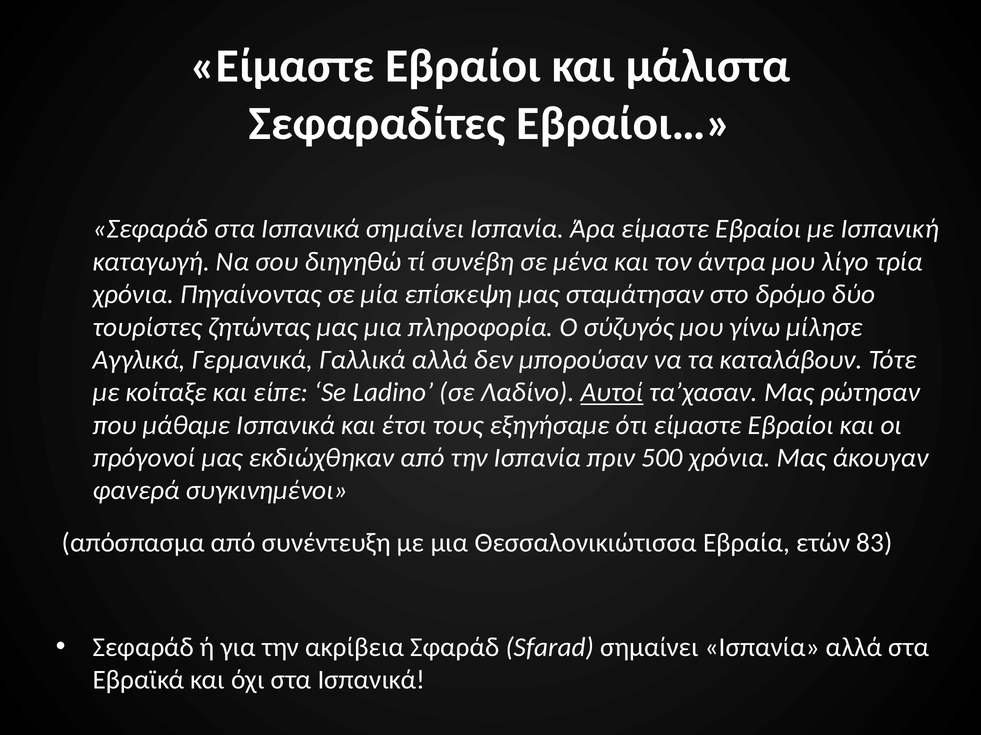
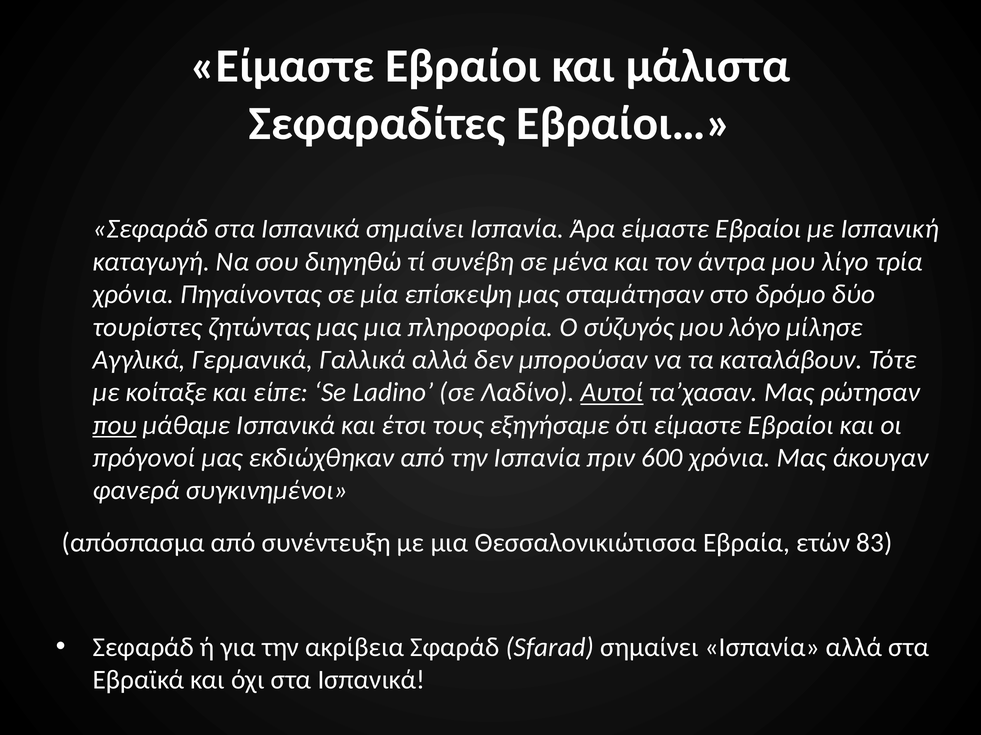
γίνω: γίνω -> λόγο (755, 327)
που underline: none -> present (115, 426)
500: 500 -> 600 (662, 458)
